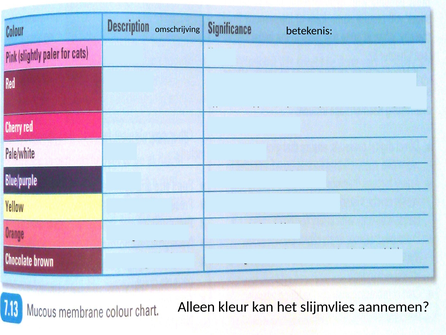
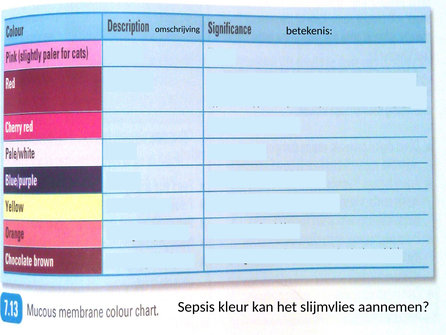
Alleen: Alleen -> Sepsis (196, 306)
